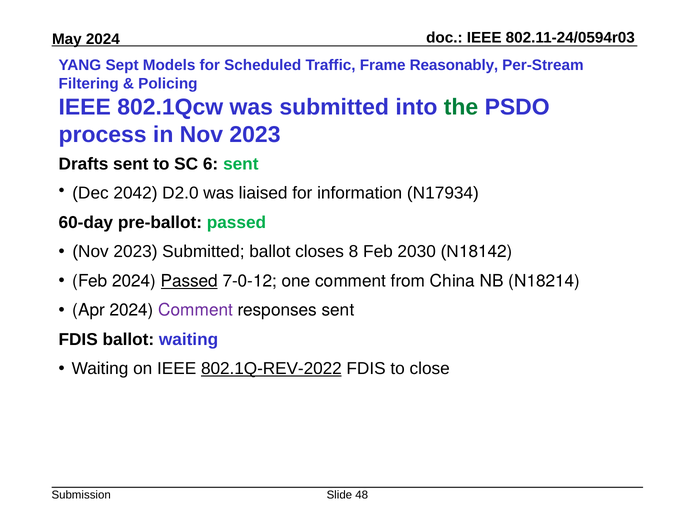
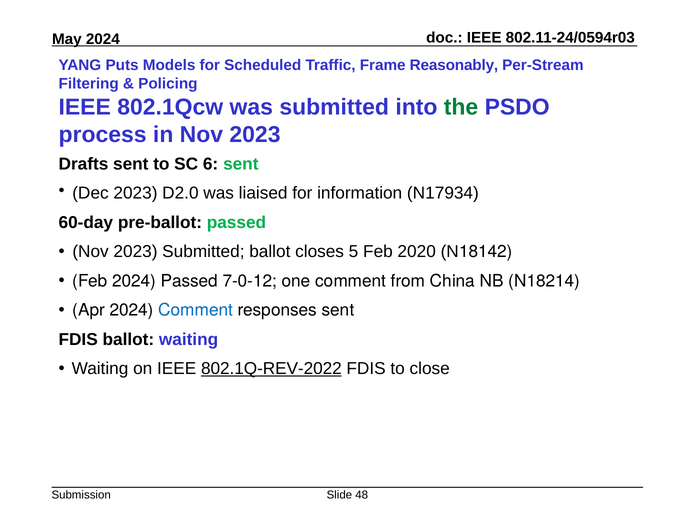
Sept: Sept -> Puts (122, 65)
Dec 2042: 2042 -> 2023 (135, 194)
8: 8 -> 5 (354, 252)
2030: 2030 -> 2020 (417, 252)
Passed underline: present -> none (189, 281)
Comment colour: purple -> blue (196, 311)
